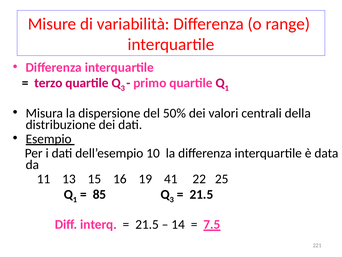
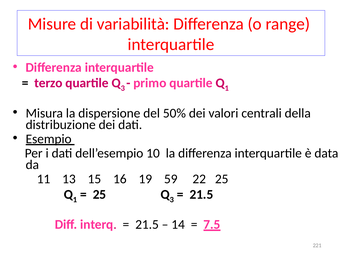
41: 41 -> 59 (171, 179)
85: 85 -> 25 (99, 194)
